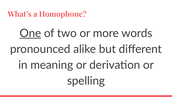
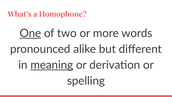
meaning underline: none -> present (52, 65)
